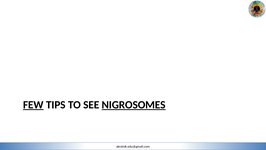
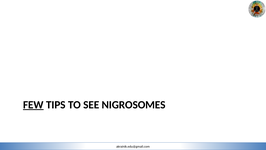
NIGROSOMES underline: present -> none (134, 105)
